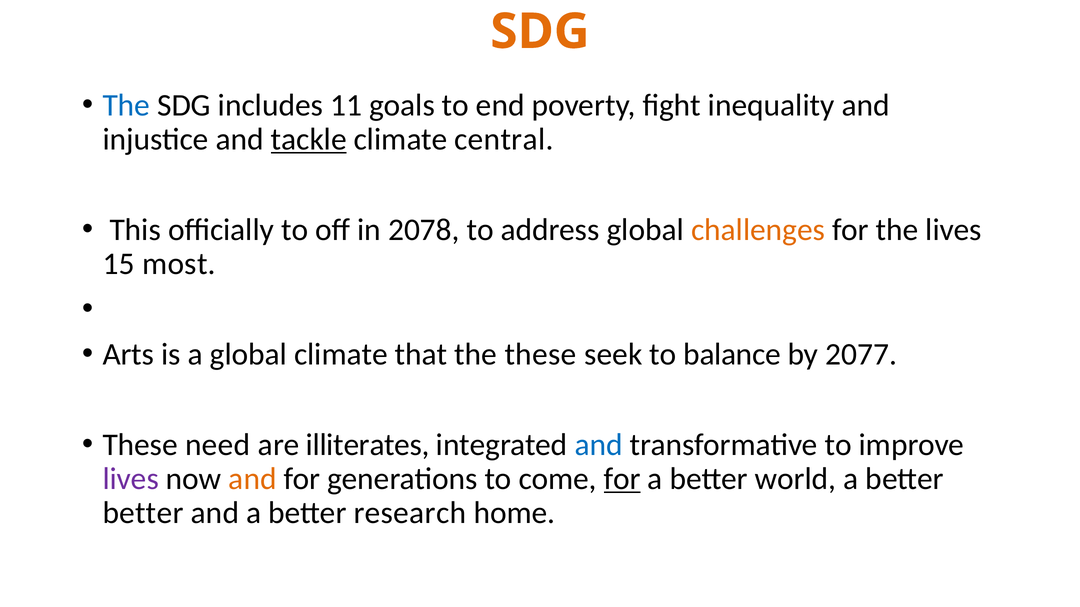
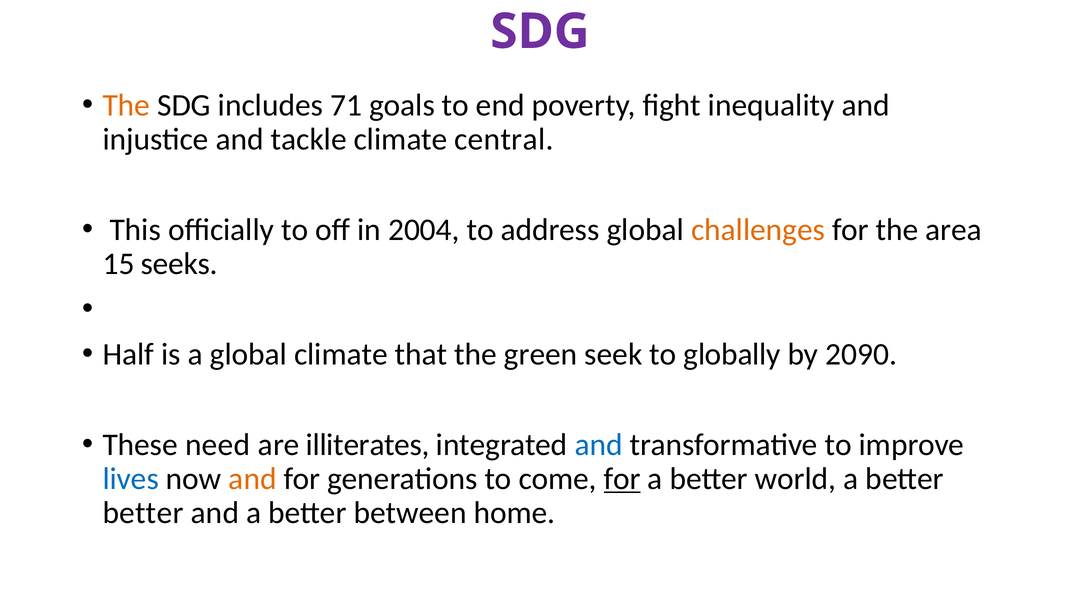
SDG colour: orange -> purple (540, 32)
The colour: blue -> orange (126, 105)
11: 11 -> 71 (346, 105)
tackle underline: present -> none (309, 139)
2078: 2078 -> 2004 (424, 230)
the lives: lives -> area (954, 230)
most: most -> seeks (179, 264)
Arts: Arts -> Half (128, 354)
the these: these -> green (541, 354)
balance: balance -> globally (732, 354)
2077: 2077 -> 2090 (861, 354)
lives colour: purple -> blue (131, 479)
research: research -> between (410, 513)
